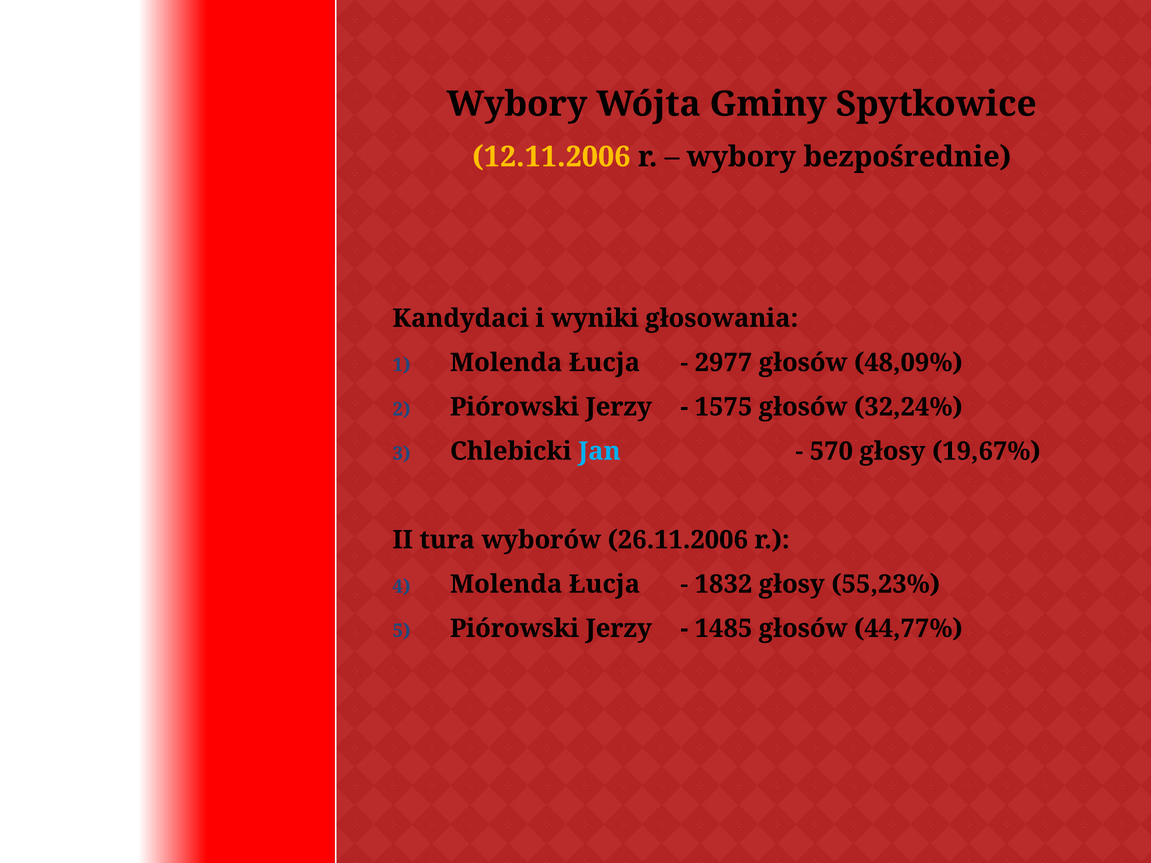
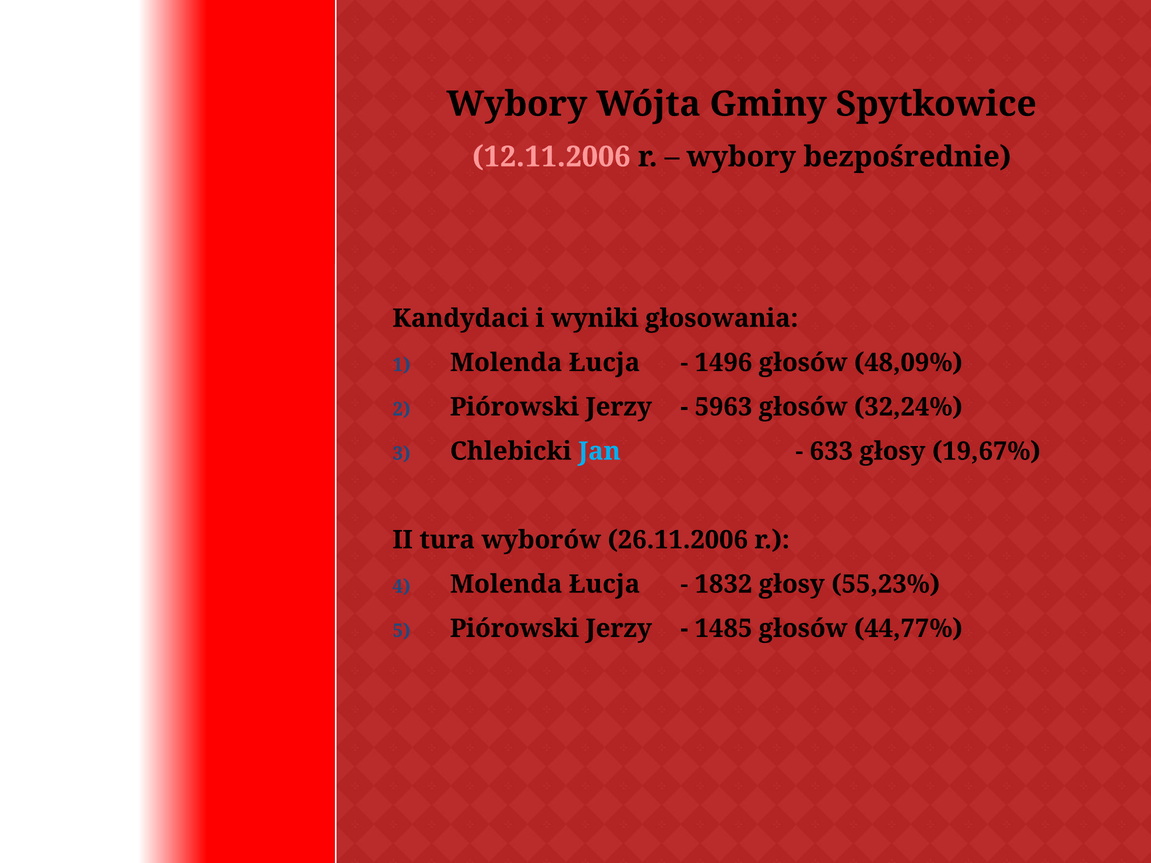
12.11.2006 colour: yellow -> pink (551, 157)
2977: 2977 -> 1496 (723, 363)
1575: 1575 -> 5963 (723, 407)
570: 570 -> 633 (831, 451)
